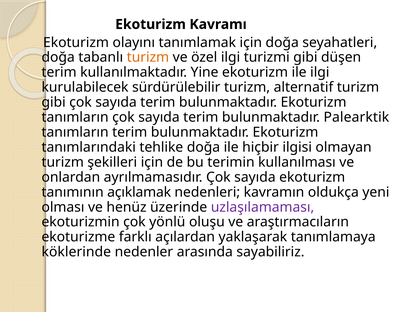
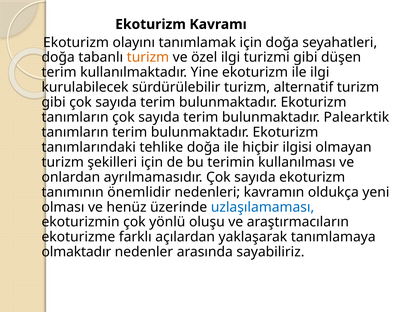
açıklamak: açıklamak -> önemlidir (139, 192)
uzlaşılamaması colour: purple -> blue (263, 207)
köklerinde: köklerinde -> olmaktadır (76, 252)
